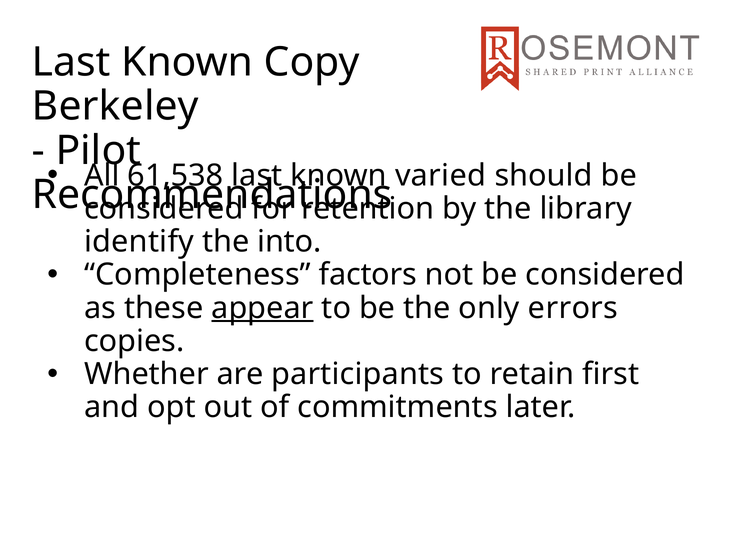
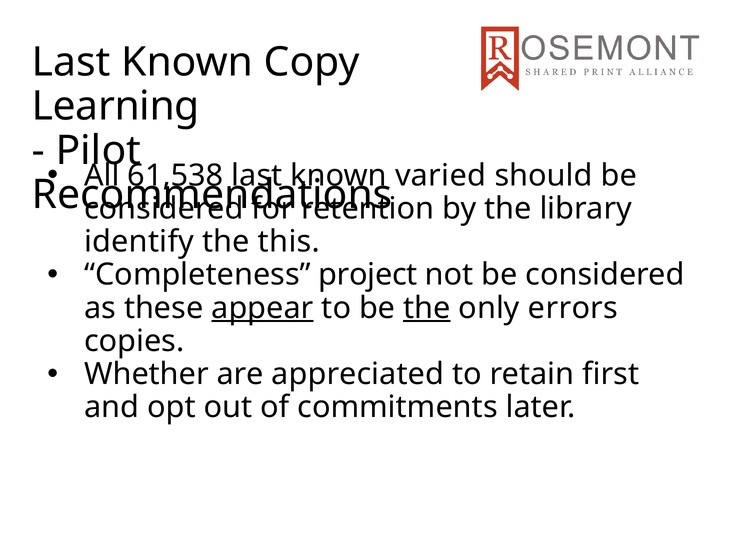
Berkeley: Berkeley -> Learning (116, 106)
into: into -> this (289, 242)
factors: factors -> project (368, 275)
the underline: none -> present (427, 308)
participants: participants -> appreciated (358, 375)
